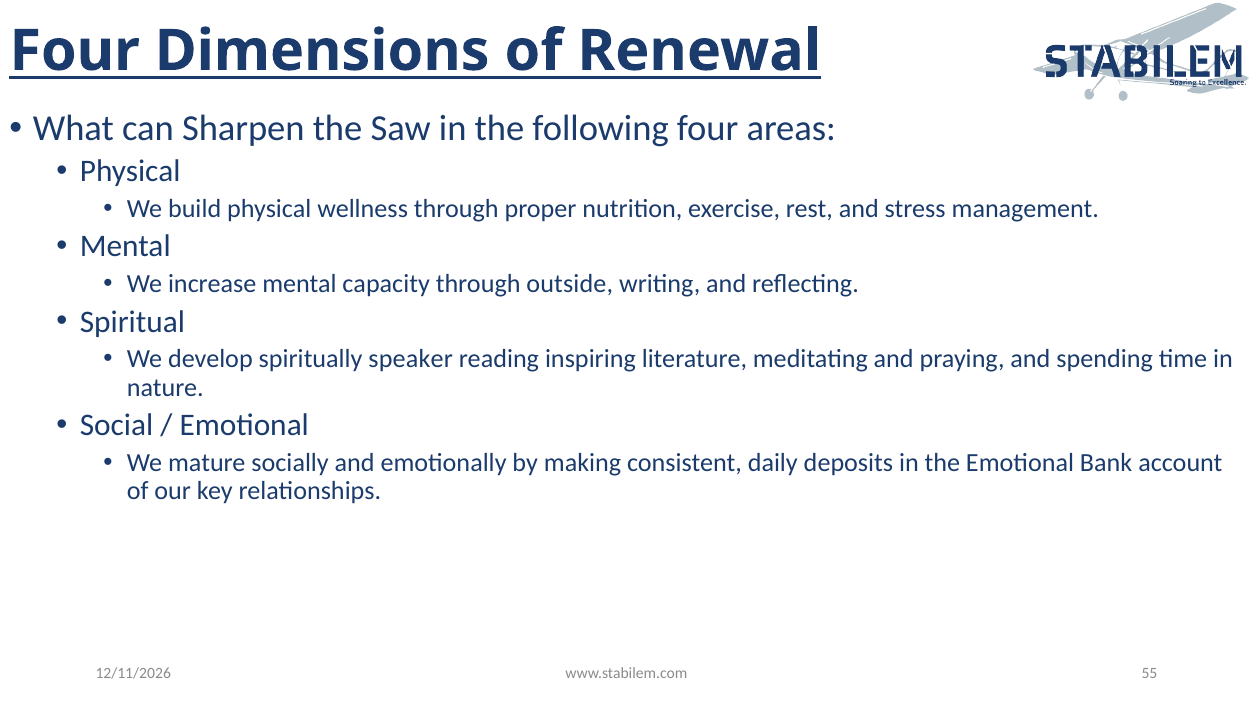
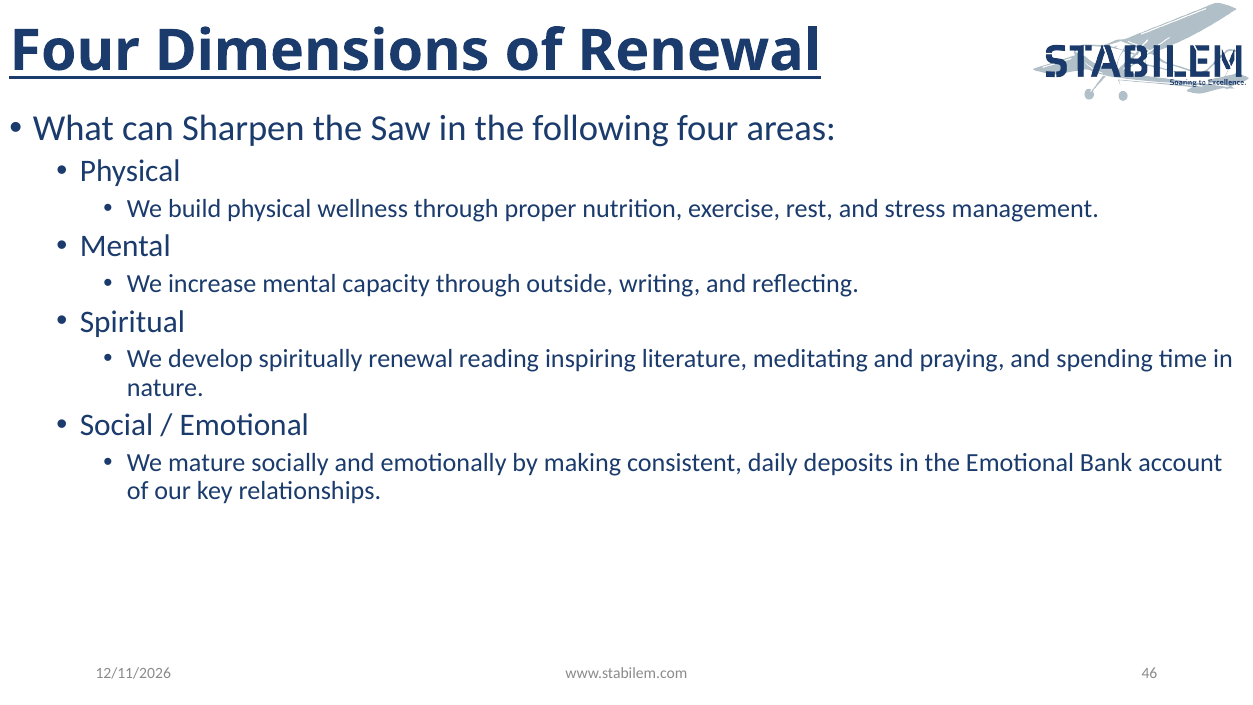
spiritually speaker: speaker -> renewal (411, 359)
55: 55 -> 46 (1149, 673)
